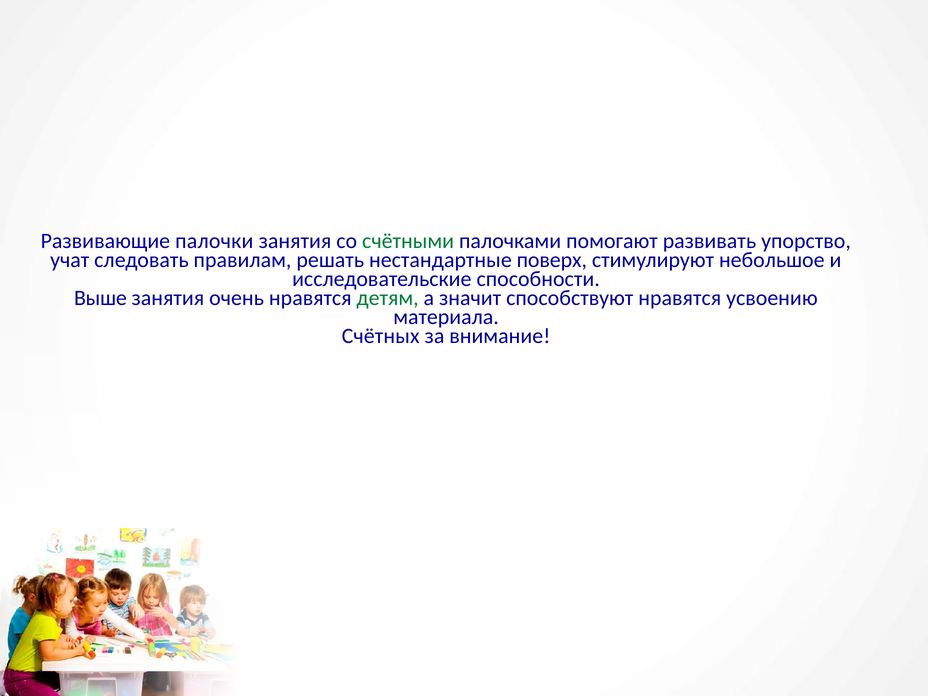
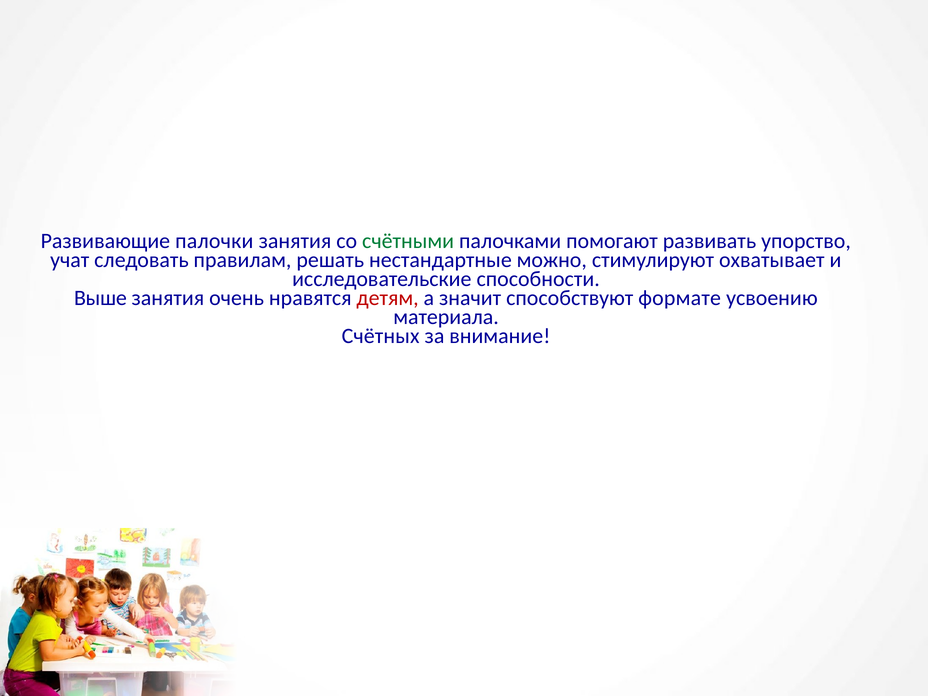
поверх: поверх -> можно (552, 260)
небольшое: небольшое -> охватывает (772, 260)
детям colour: green -> red (388, 298)
способствуют нравятся: нравятся -> формате (680, 298)
